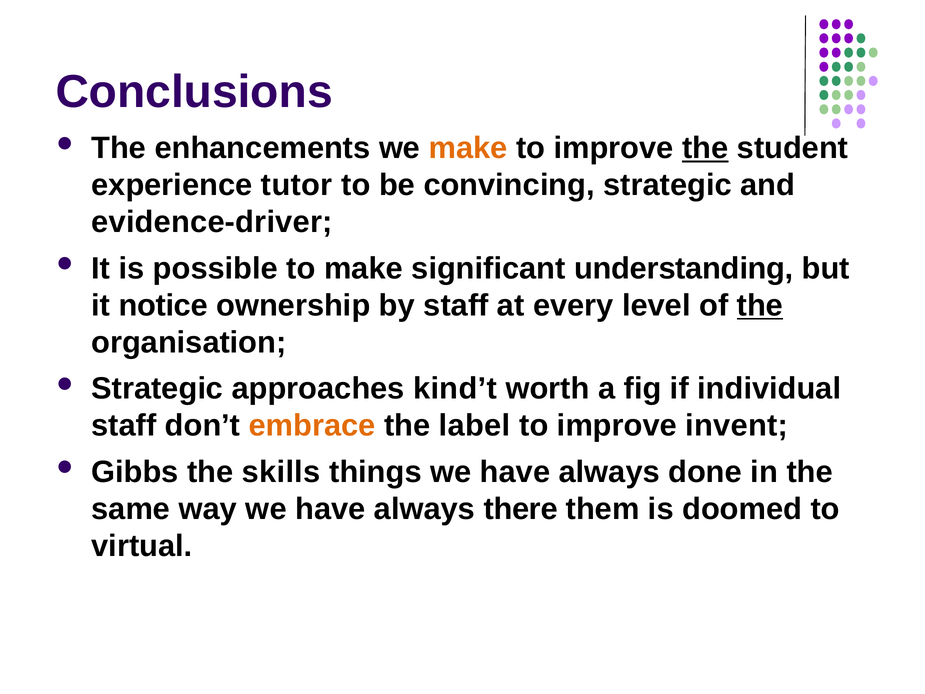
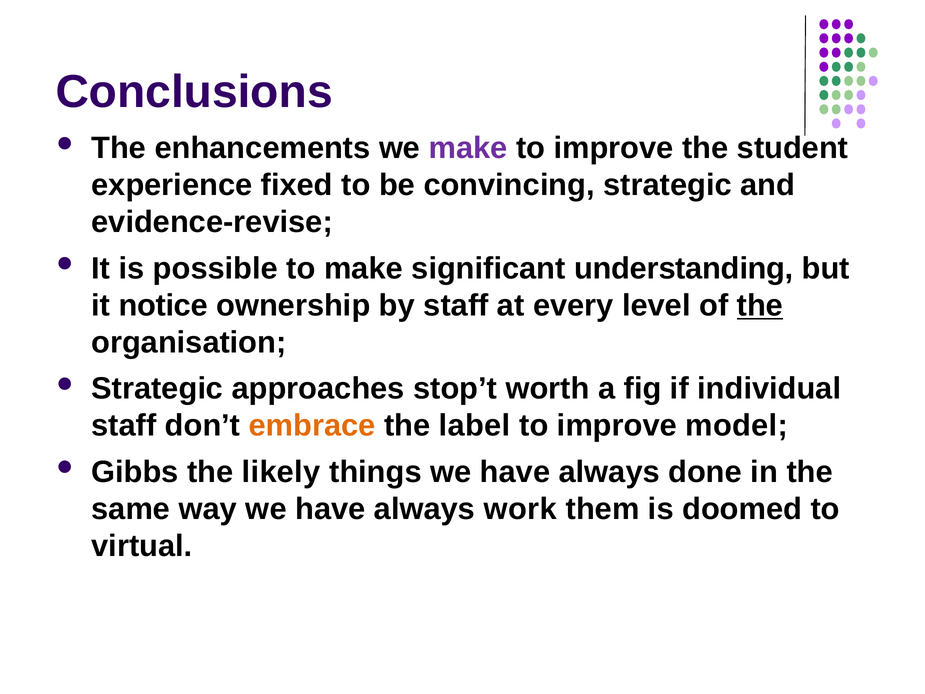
make colour: orange -> purple (468, 148)
the underline: present -> none (705, 148)
tutor: tutor -> fixed (297, 185)
evidence-driver: evidence-driver -> evidence-revise (212, 222)
kind’t: kind’t -> stop’t (455, 389)
invent: invent -> model (737, 426)
skills: skills -> likely (281, 472)
there: there -> work (520, 509)
